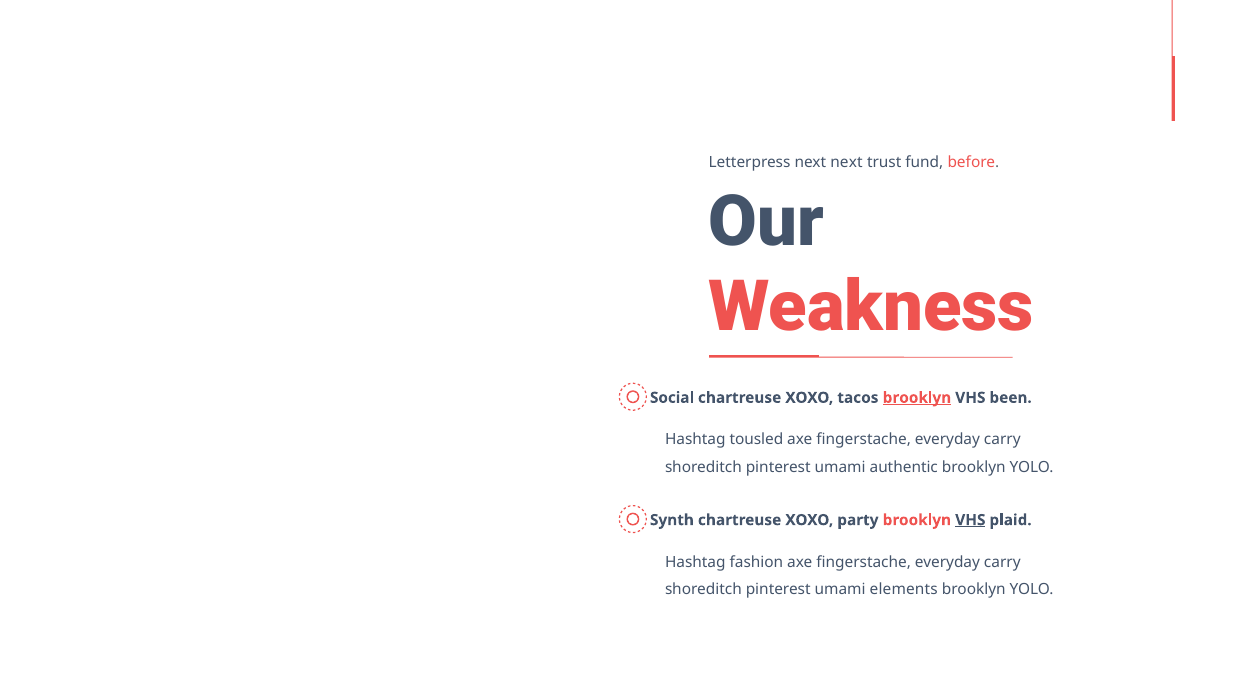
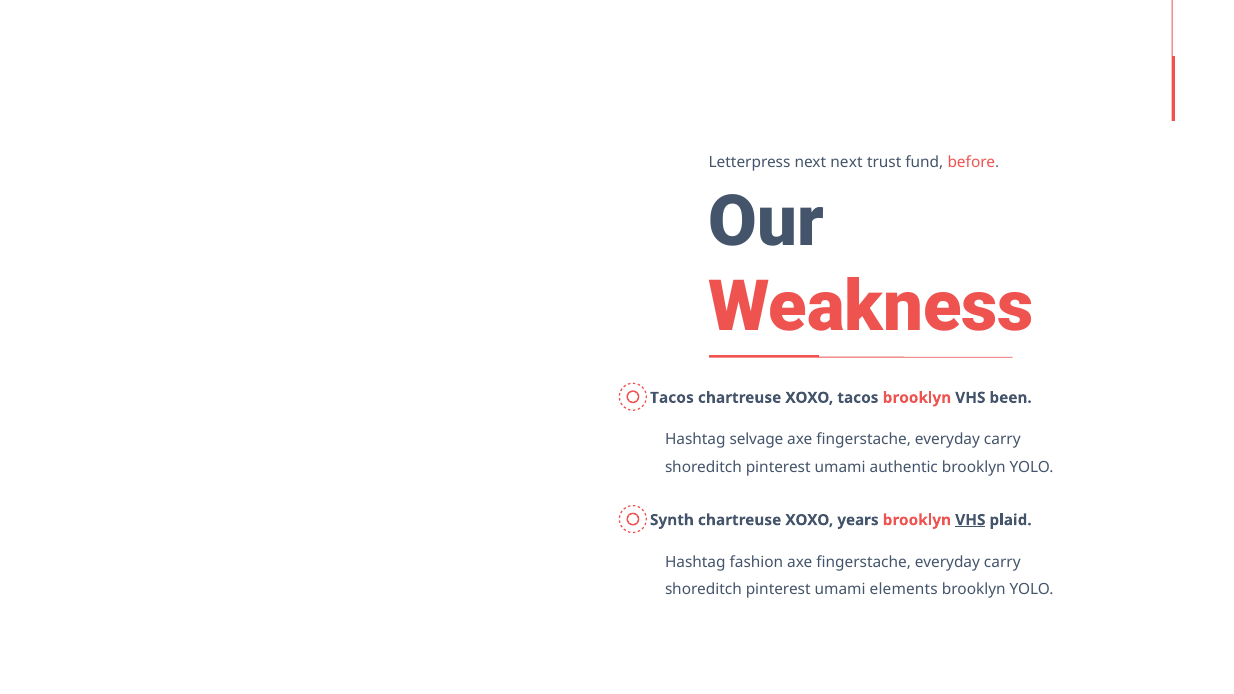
Social: Social -> Tacos (672, 398)
brooklyn underline: present -> none (917, 398)
tousled: tousled -> selvage (756, 440)
party: party -> years (858, 520)
